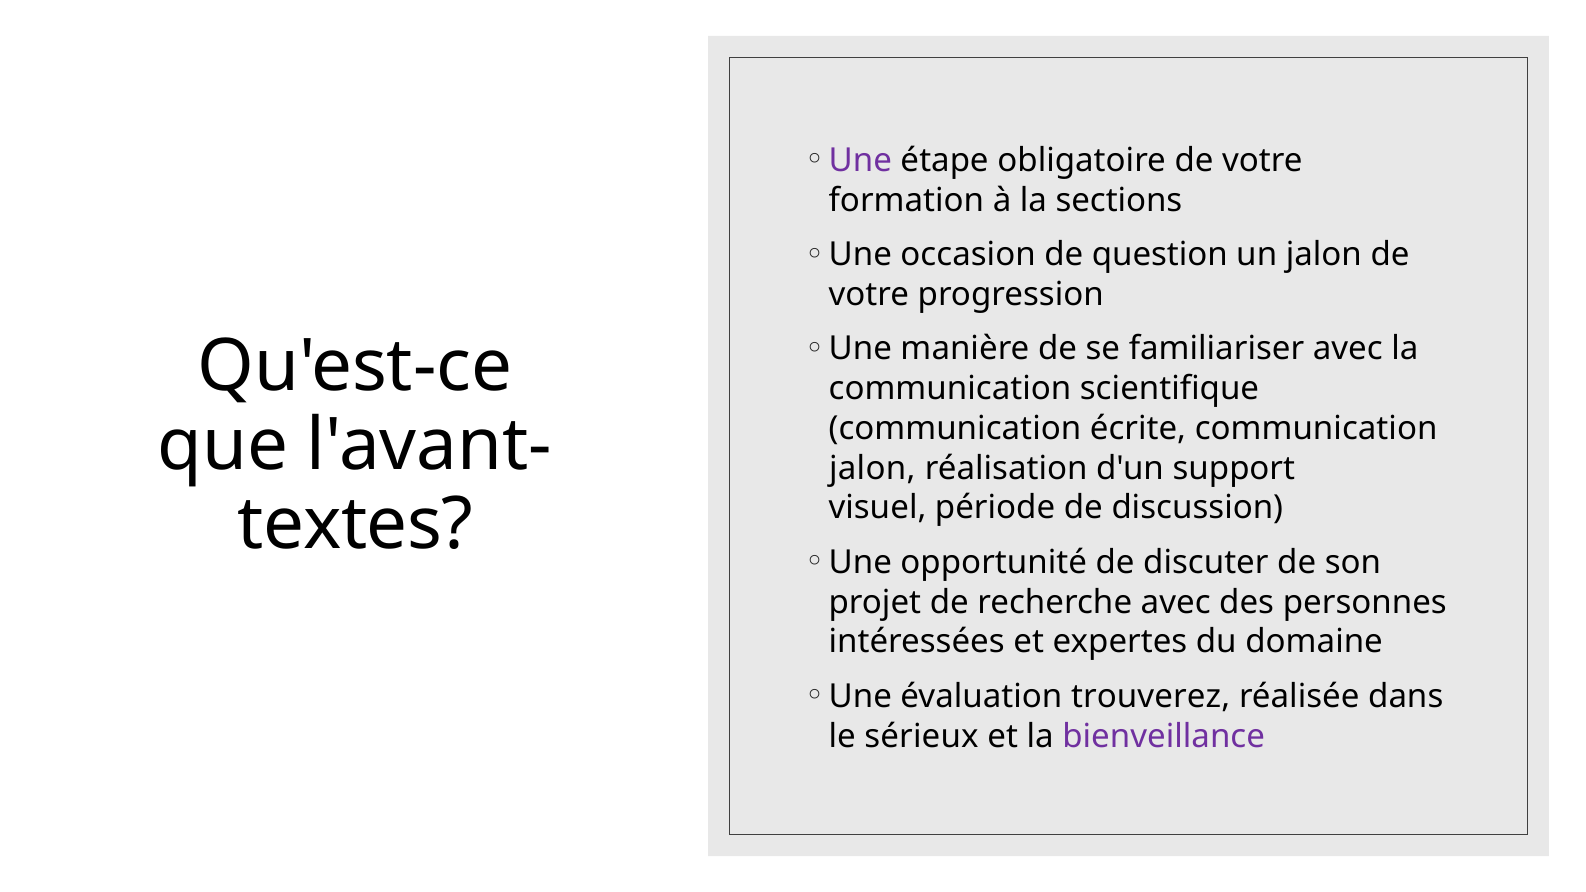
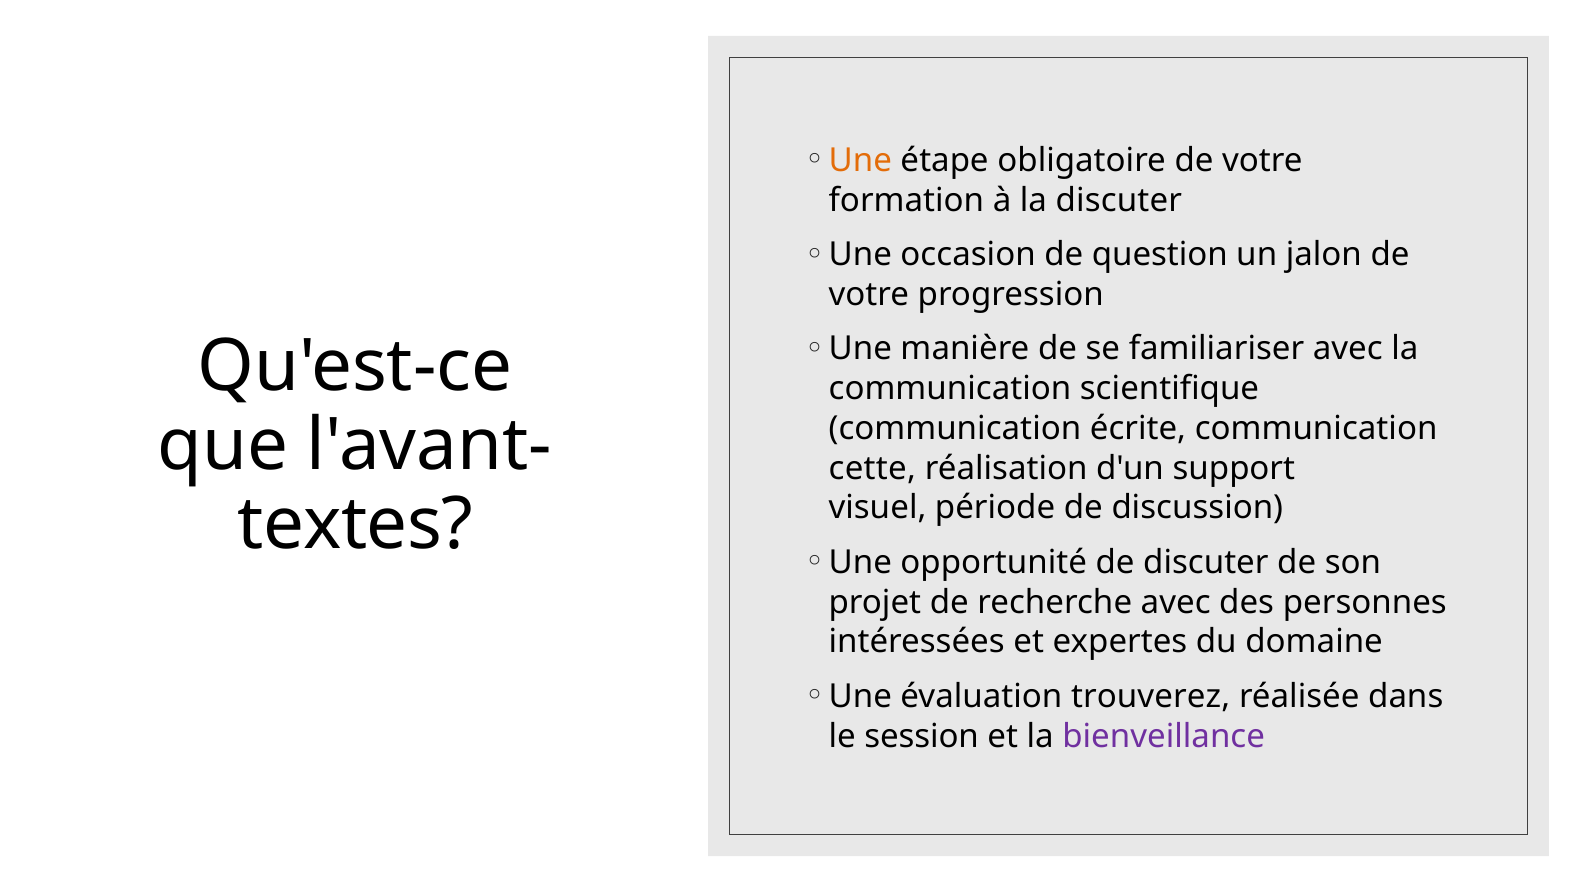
Une colour: purple -> orange (860, 160)
la sections: sections -> discuter (1119, 200)
jalon: jalon -> cette (872, 468)
sérieux: sérieux -> session (922, 736)
